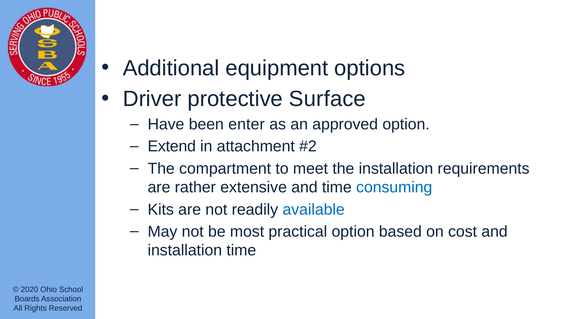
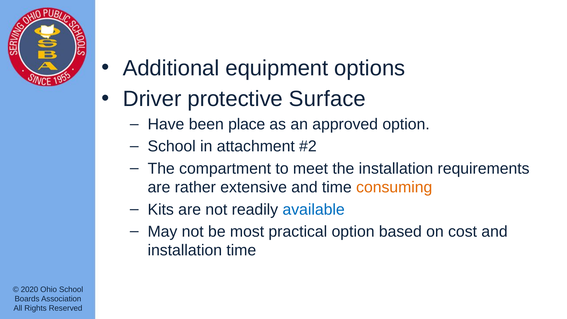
enter: enter -> place (247, 124)
Extend: Extend -> School (172, 146)
consuming colour: blue -> orange (394, 187)
